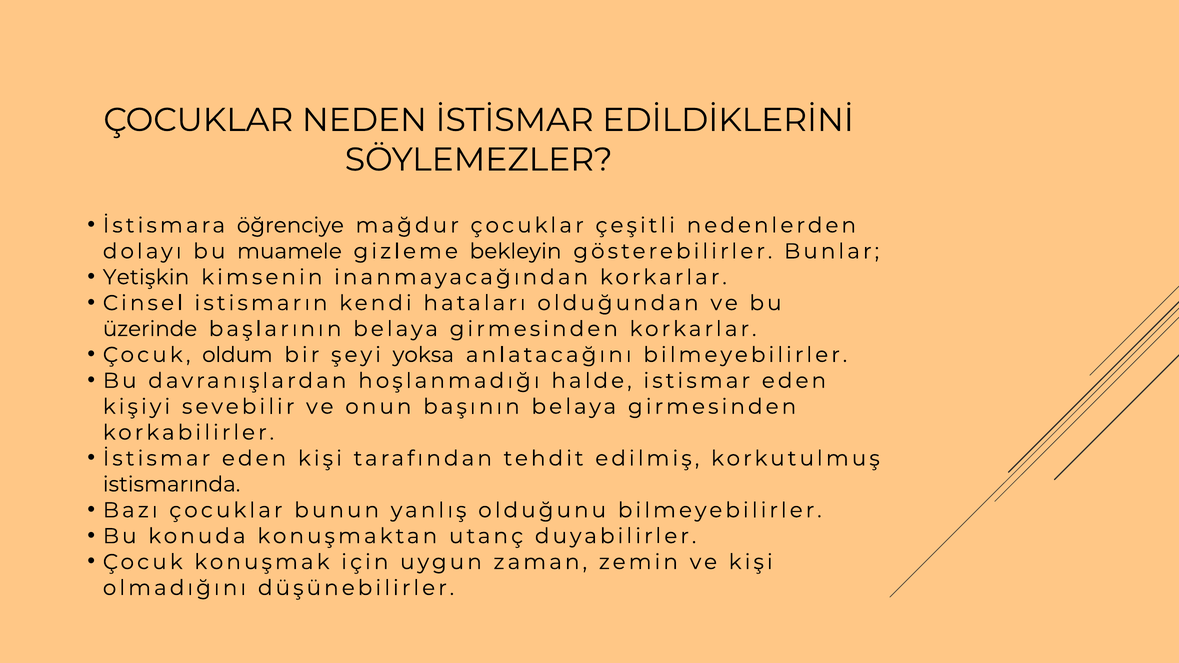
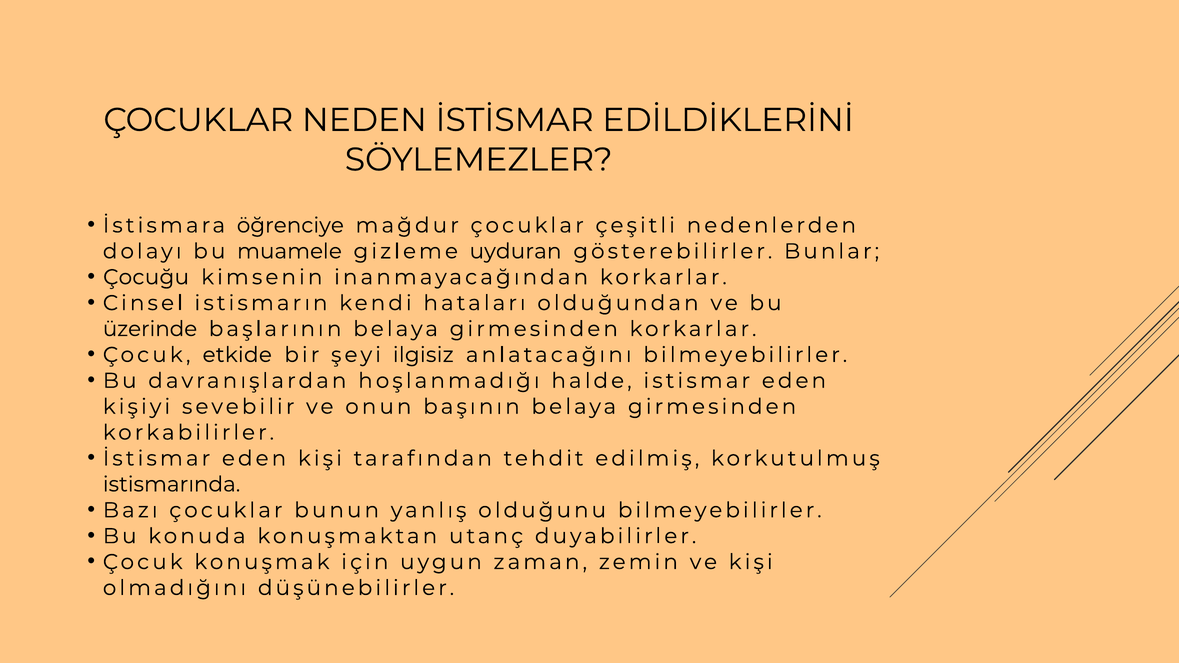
bekleyin: bekleyin -> uyduran (516, 251)
Yetişkin: Yetişkin -> Çocuğu (146, 277)
oldum: oldum -> etkide (237, 355)
yoksa: yoksa -> ilgisiz (423, 355)
